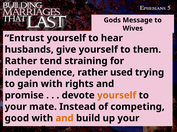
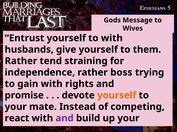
to hear: hear -> with (112, 38)
used: used -> boss (121, 73)
good: good -> react (17, 119)
and colour: orange -> purple (65, 119)
